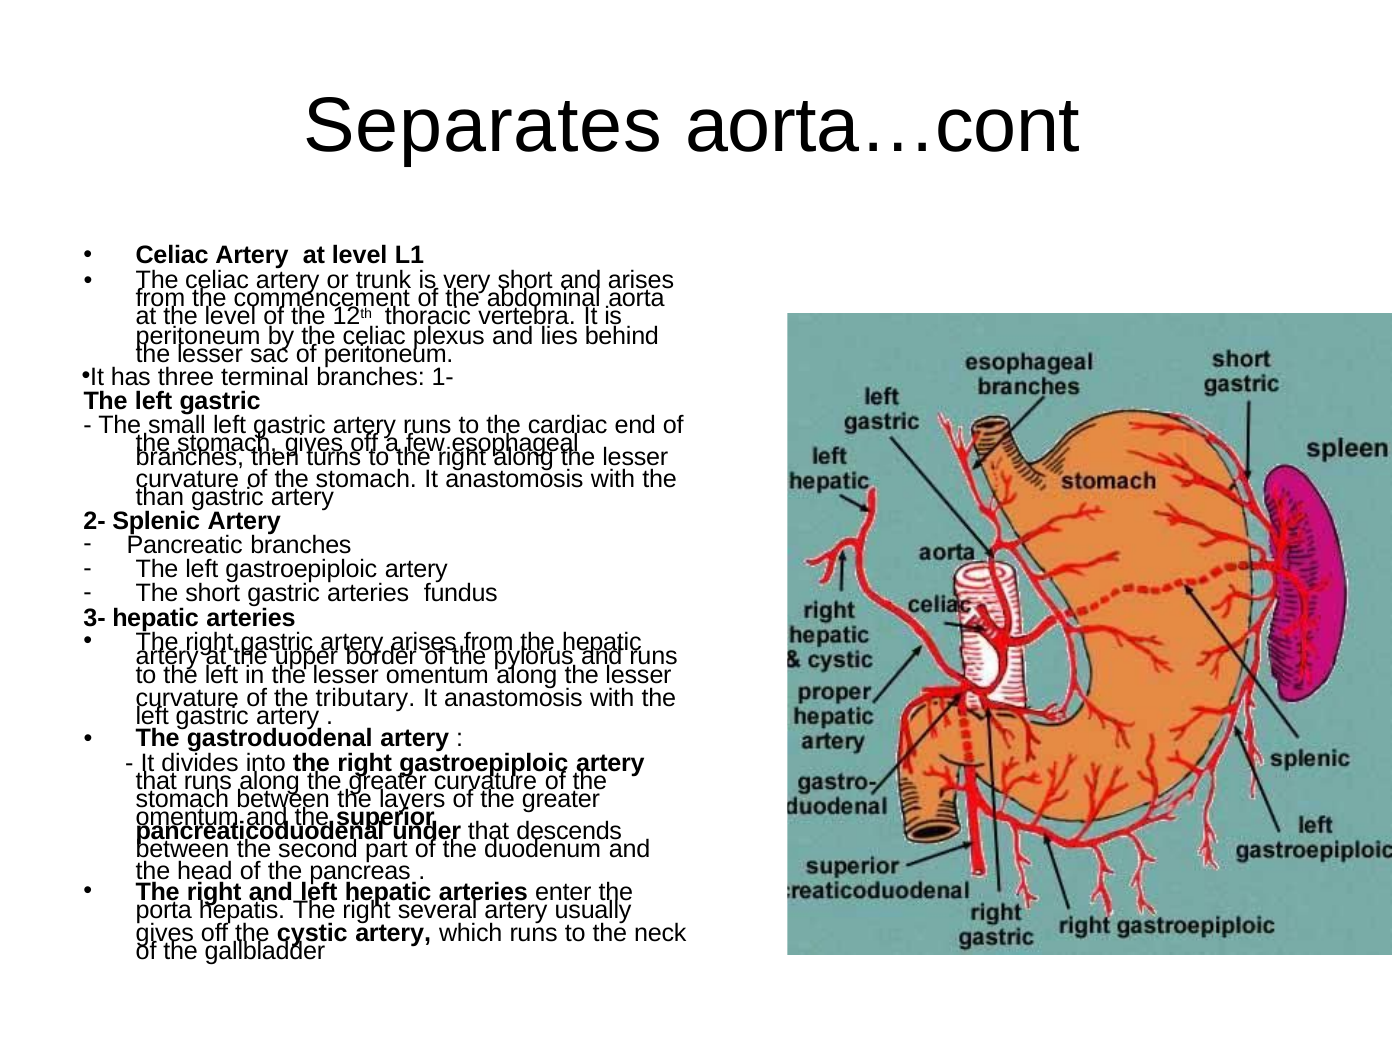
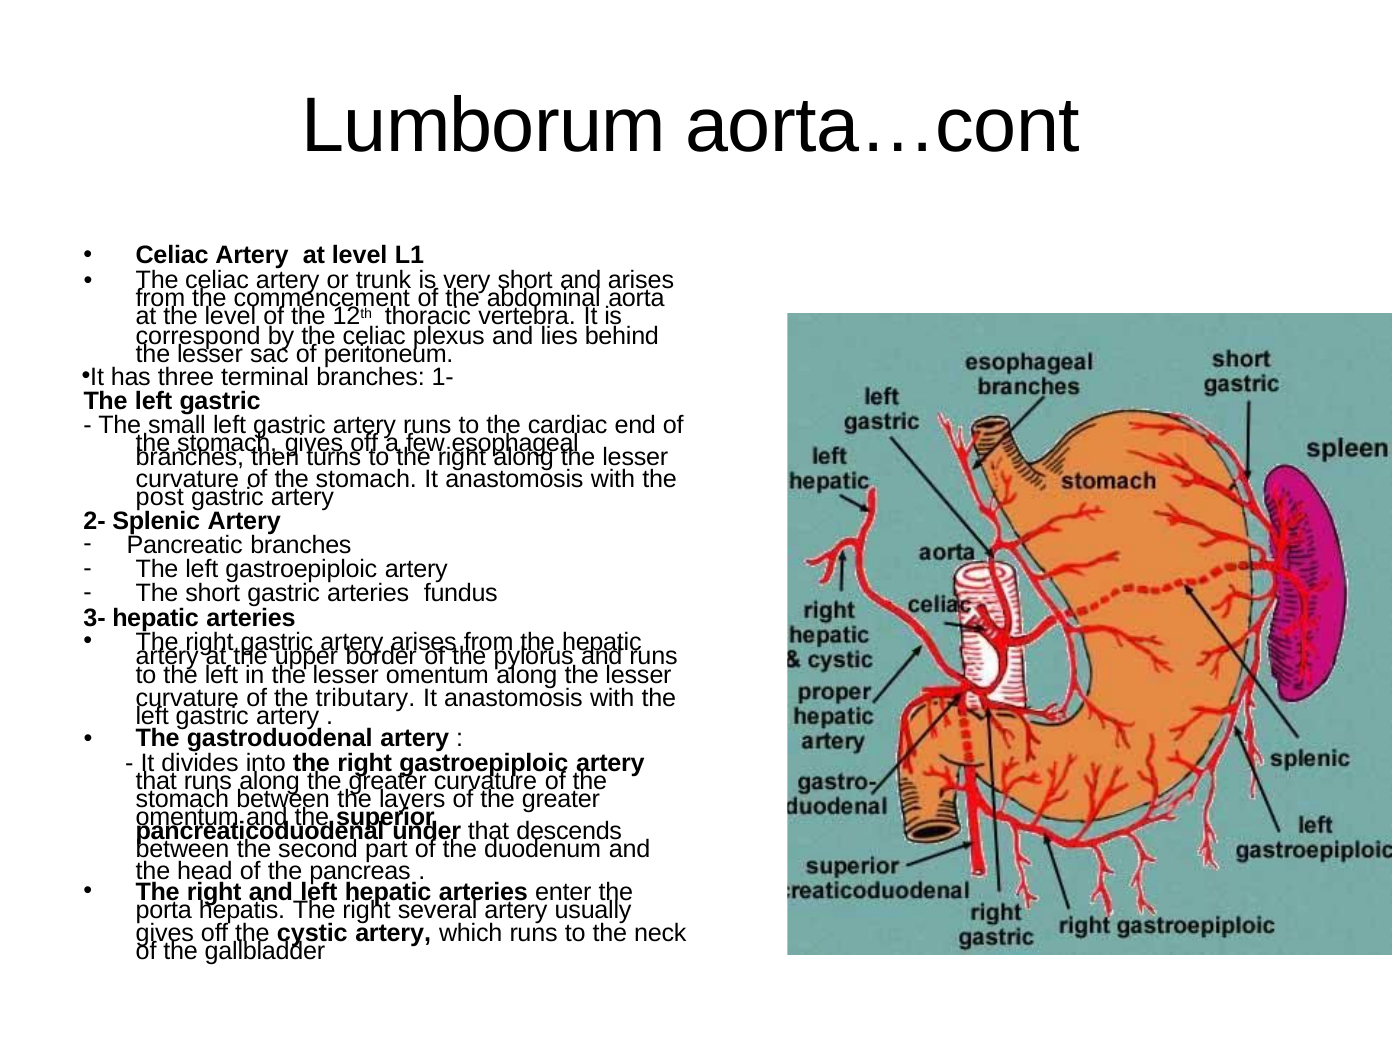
Separates: Separates -> Lumborum (484, 126)
peritoneum: peritoneum -> correspond (198, 336)
than: than -> post (160, 497)
